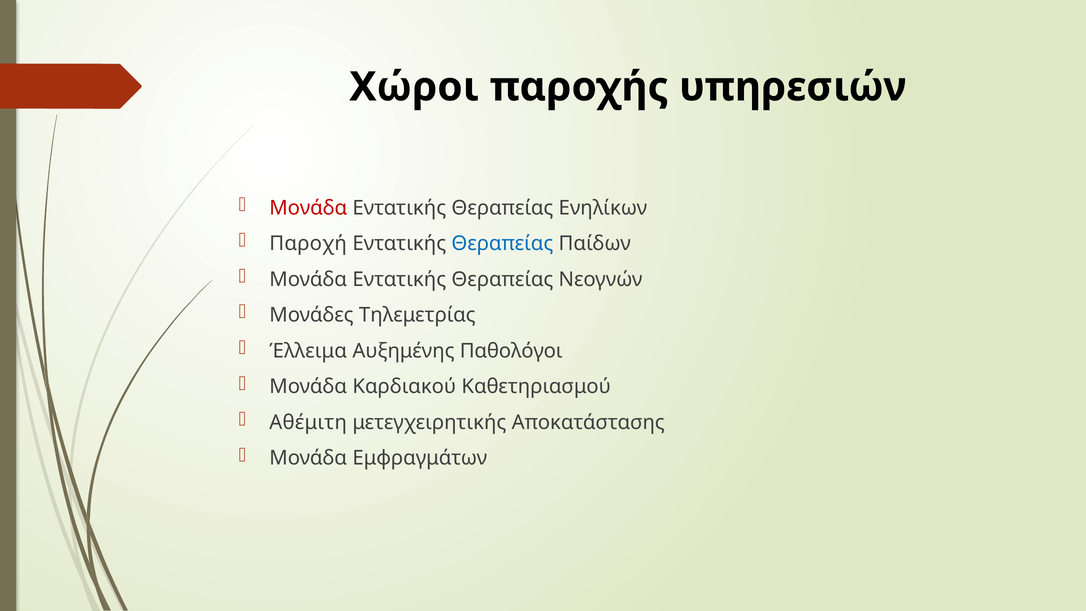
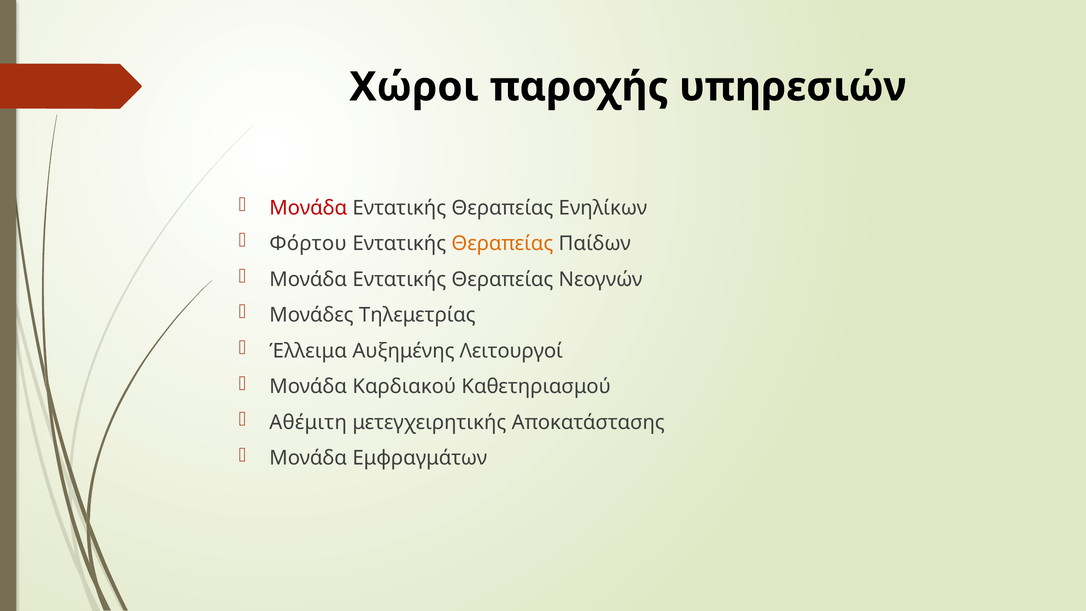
Παροχή: Παροχή -> Φόρτου (308, 244)
Θεραπείας colour: blue -> orange (502, 244)
Παθολόγοι: Παθολόγοι -> Λειτουργοί (511, 351)
